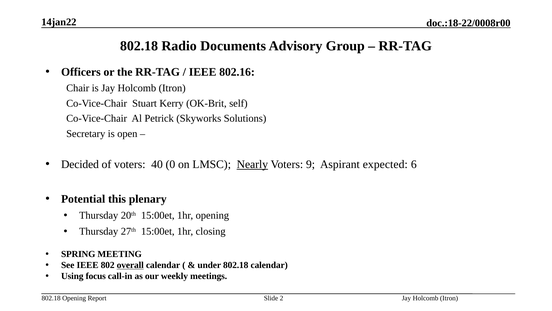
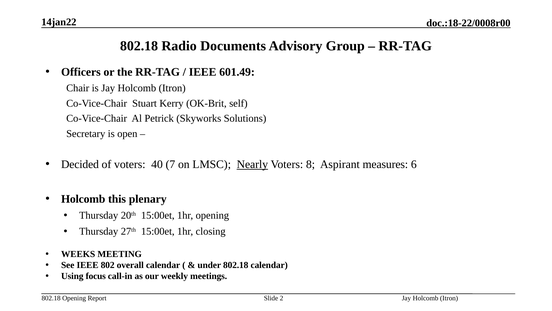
802.16: 802.16 -> 601.49 (237, 72)
0: 0 -> 7 (170, 164)
9: 9 -> 8 (310, 164)
expected: expected -> measures (385, 164)
Potential: Potential -> Holcomb (83, 199)
SPRING: SPRING -> WEEKS (78, 254)
overall underline: present -> none (130, 265)
